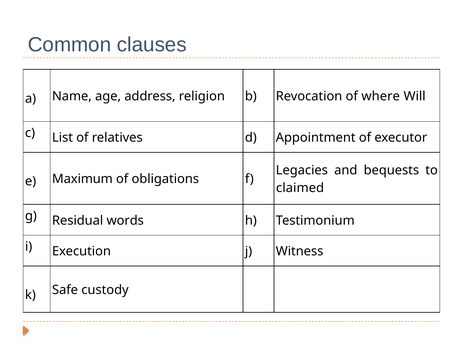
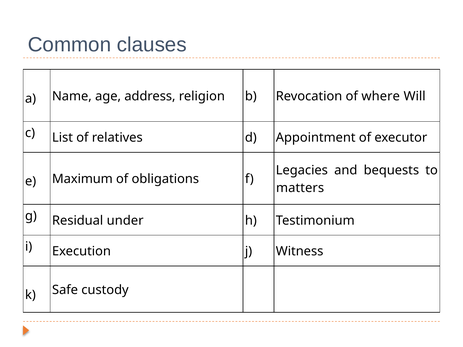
claimed: claimed -> matters (300, 188)
words: words -> under (125, 221)
